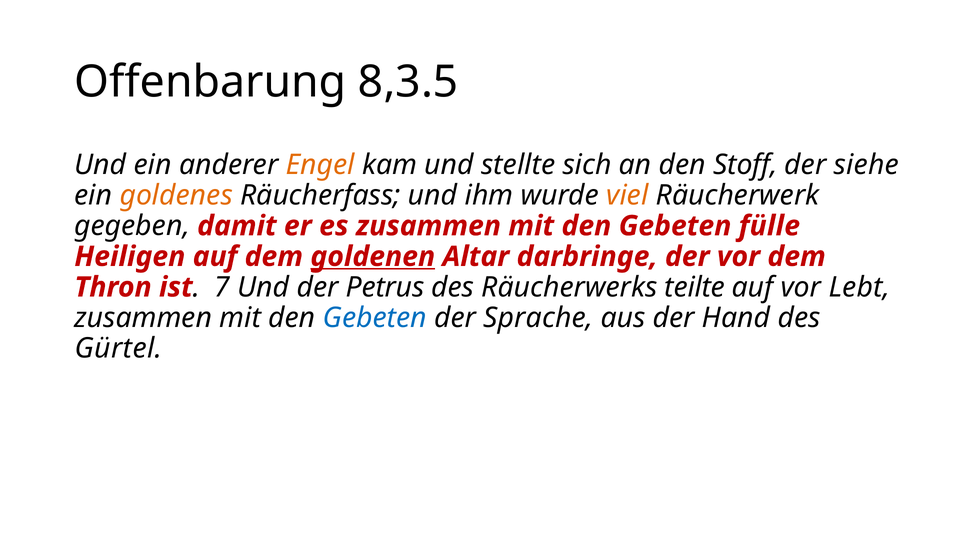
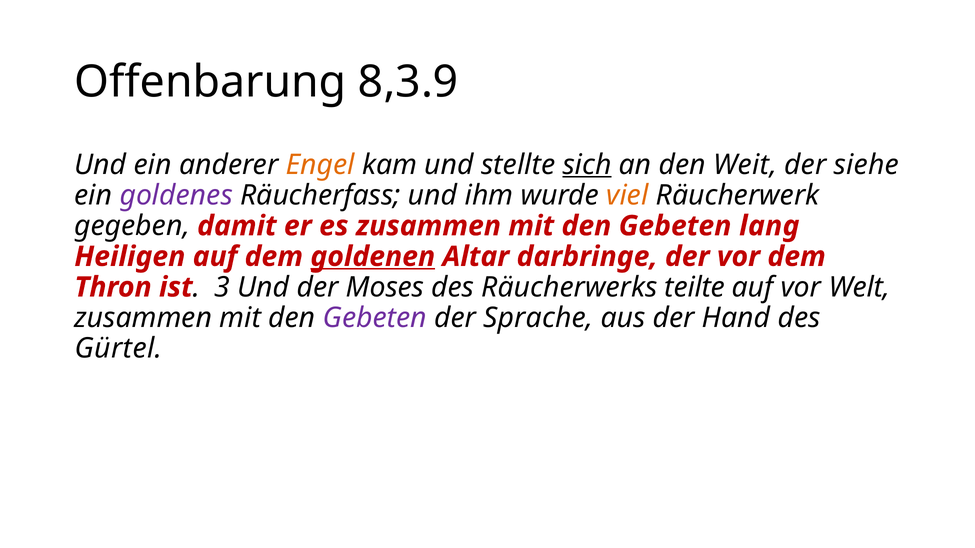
8,3.5: 8,3.5 -> 8,3.9 (408, 82)
sich underline: none -> present (587, 165)
Stoff: Stoff -> Weit (745, 165)
goldenes colour: orange -> purple (176, 195)
fülle: fülle -> lang (769, 226)
7: 7 -> 3 (222, 287)
Petrus: Petrus -> Moses (385, 287)
Lebt: Lebt -> Welt (859, 287)
Gebeten colour: blue -> purple (375, 318)
